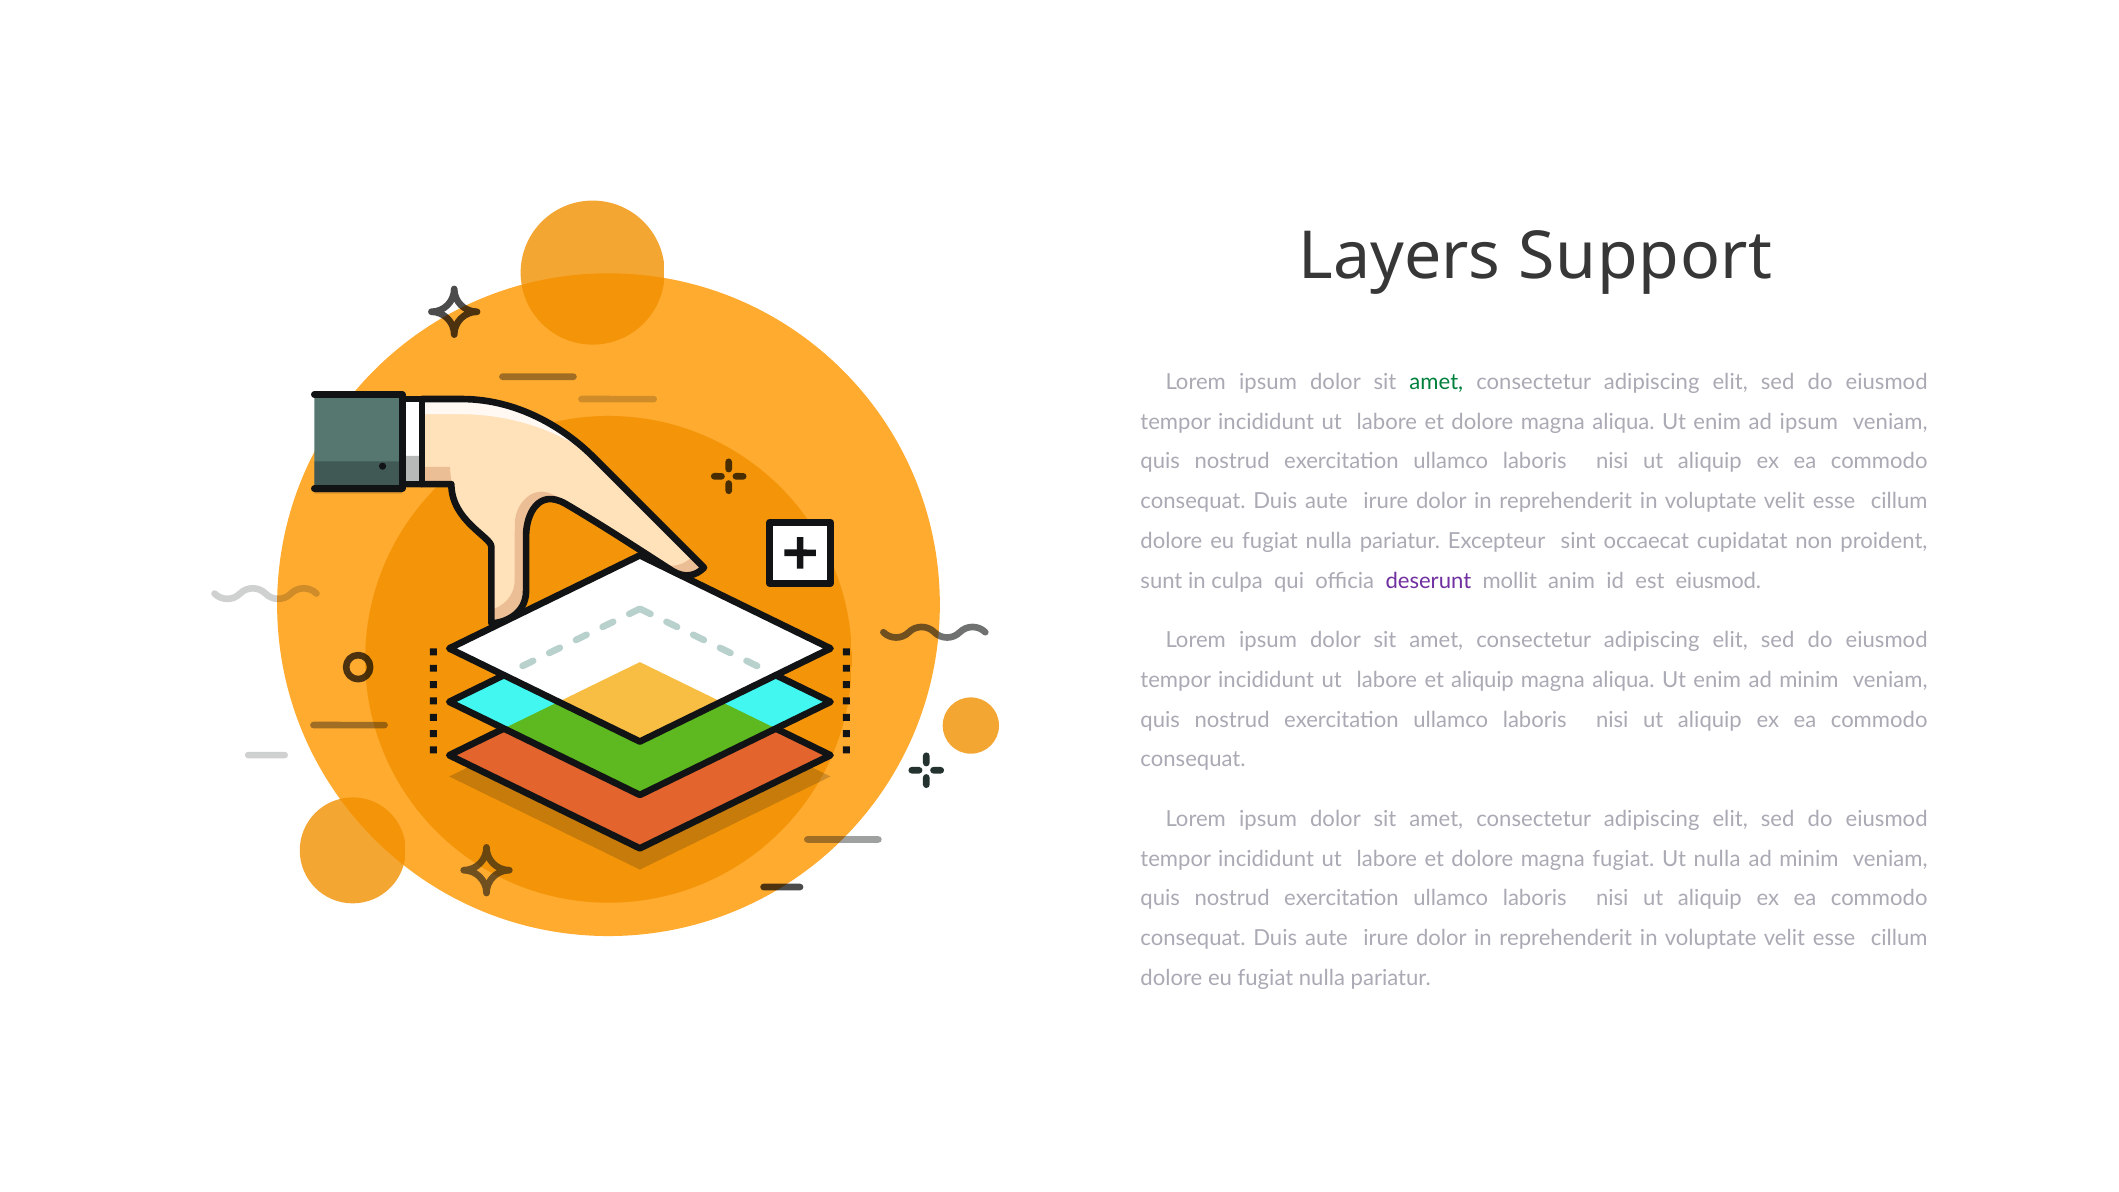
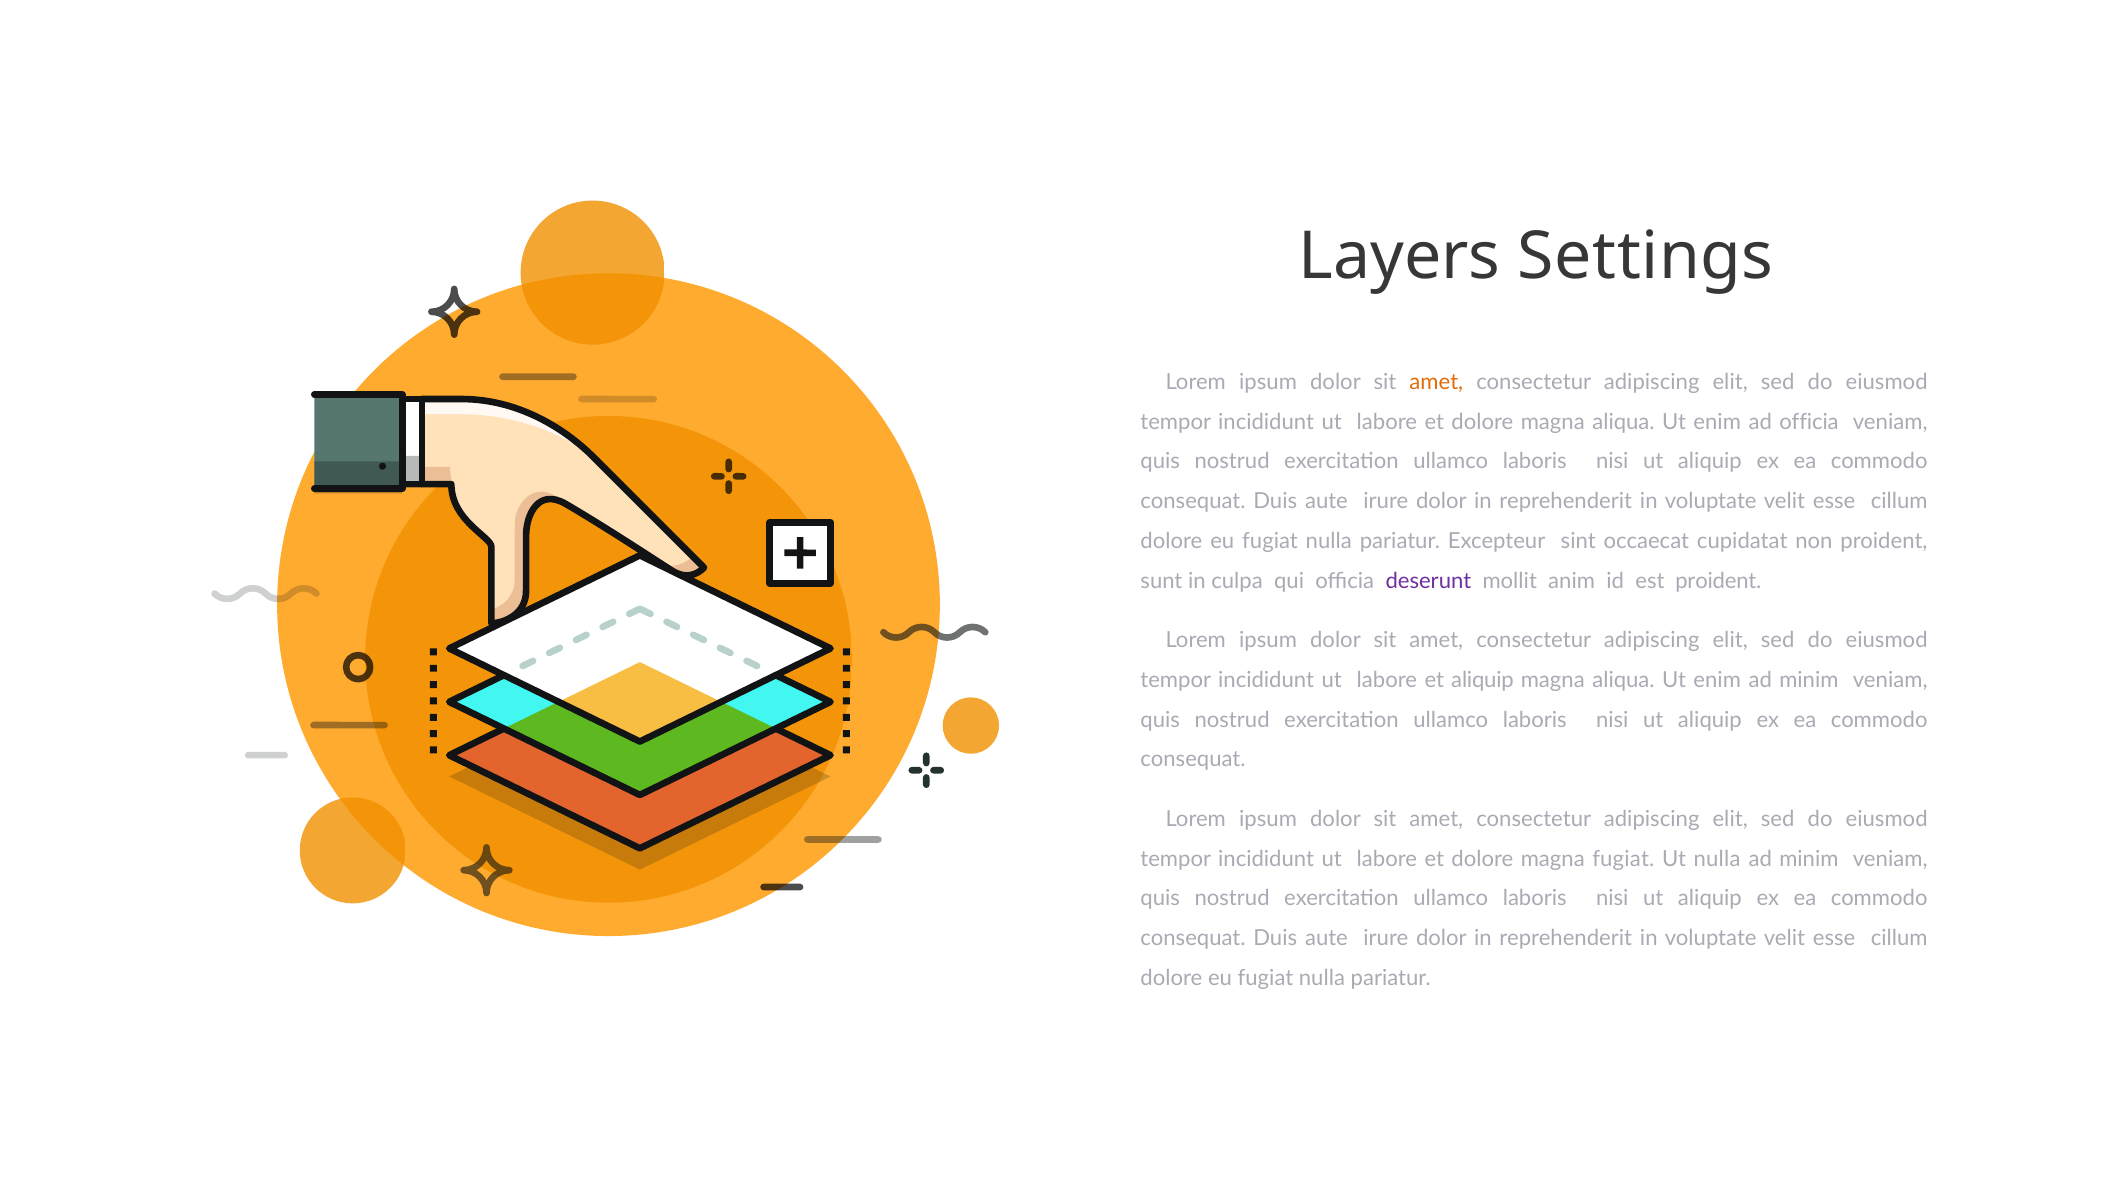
Support: Support -> Settings (1646, 257)
amet colour: green -> orange (1436, 382)
ad ipsum: ipsum -> officia (1809, 422)
est eiusmod: eiusmod -> proident (1718, 581)
